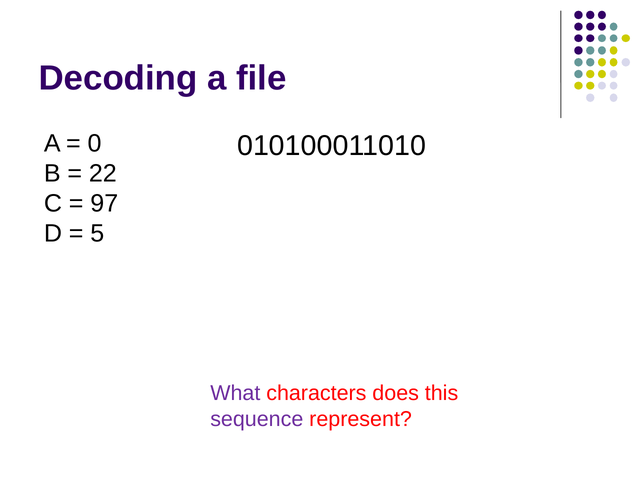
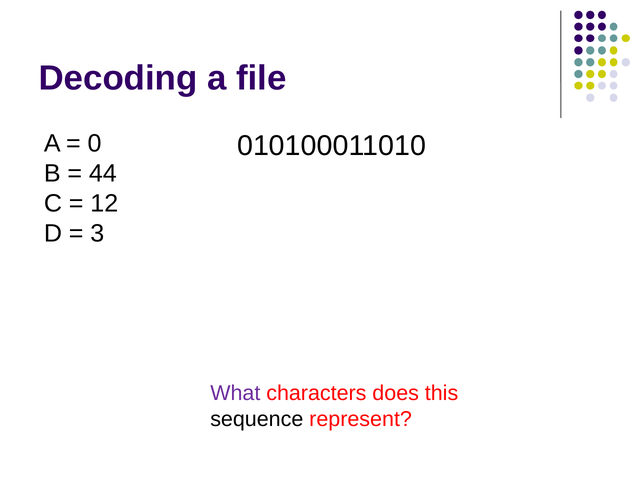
22: 22 -> 44 (103, 173)
97: 97 -> 12 (104, 203)
5: 5 -> 3 (97, 234)
sequence colour: purple -> black (257, 419)
